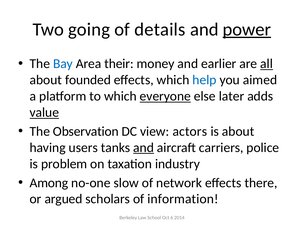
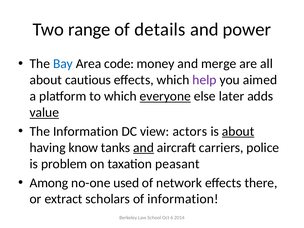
going: going -> range (89, 29)
power underline: present -> none (247, 29)
their: their -> code (119, 64)
earlier: earlier -> merge (219, 64)
all underline: present -> none (267, 64)
founded: founded -> cautious (88, 80)
help colour: blue -> purple (204, 80)
The Observation: Observation -> Information (86, 131)
about underline: none -> present (238, 131)
users: users -> know (83, 148)
industry: industry -> peasant (177, 164)
slow: slow -> used (126, 183)
argued: argued -> extract (63, 199)
